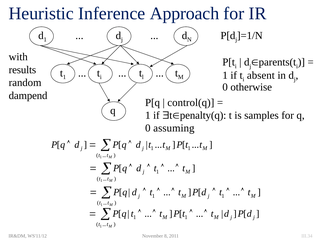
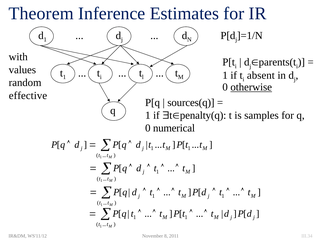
Heuristic: Heuristic -> Theorem (41, 14)
Approach: Approach -> Estimates (184, 14)
results: results -> values (22, 70)
otherwise underline: none -> present (251, 87)
dampend: dampend -> effective (28, 95)
control(q: control(q -> sources(q (191, 102)
assuming: assuming -> numerical (174, 128)
